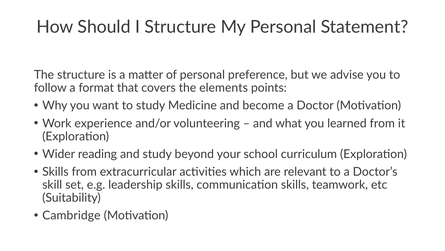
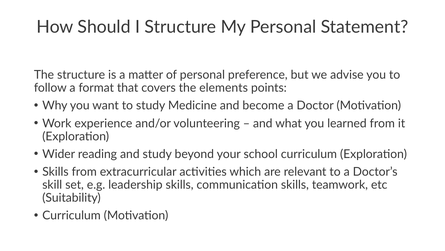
Cambridge: Cambridge -> Curriculum (71, 215)
